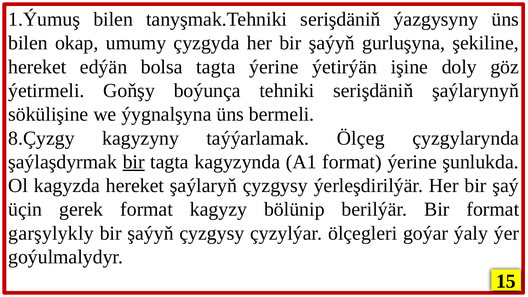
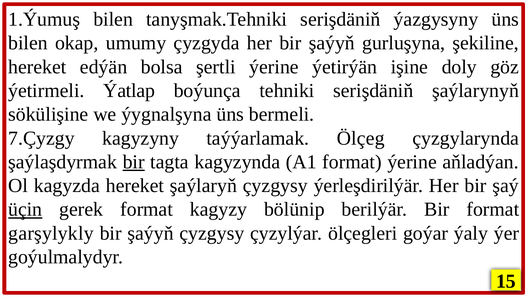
bolsa tagta: tagta -> şertli (216, 67)
Goňşy: Goňşy -> Ýatlap (129, 91)
8.Çyzgy: 8.Çyzgy -> 7.Çyzgy (41, 138)
şunlukda: şunlukda -> aňladýan (481, 162)
üçin underline: none -> present (25, 209)
